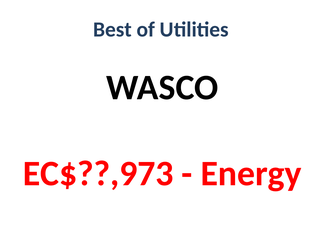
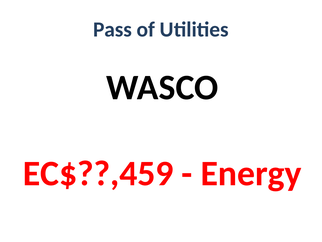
Best: Best -> Pass (112, 29)
EC$??,973: EC$??,973 -> EC$??,459 (98, 173)
